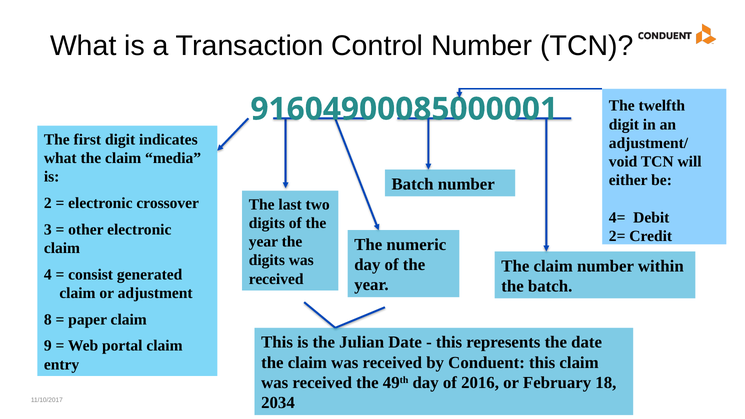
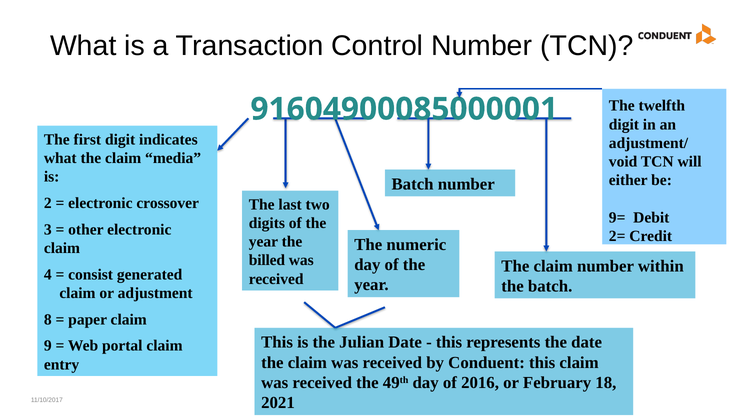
4=: 4= -> 9= (617, 218)
digits: digits -> billed (267, 260)
2034: 2034 -> 2021 (278, 403)
